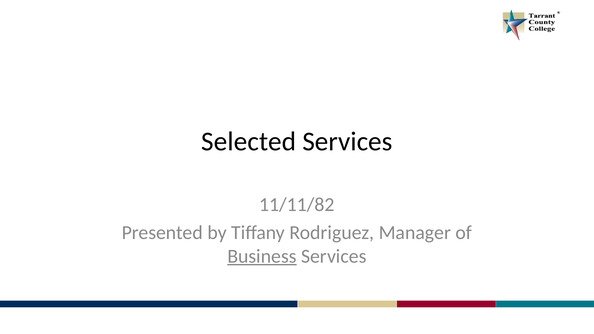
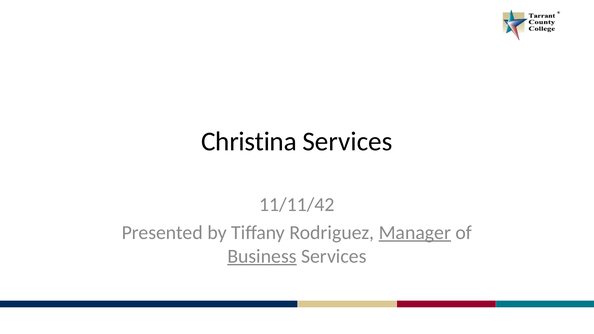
Selected: Selected -> Christina (249, 142)
11/11/82: 11/11/82 -> 11/11/42 (297, 205)
Manager underline: none -> present (415, 233)
